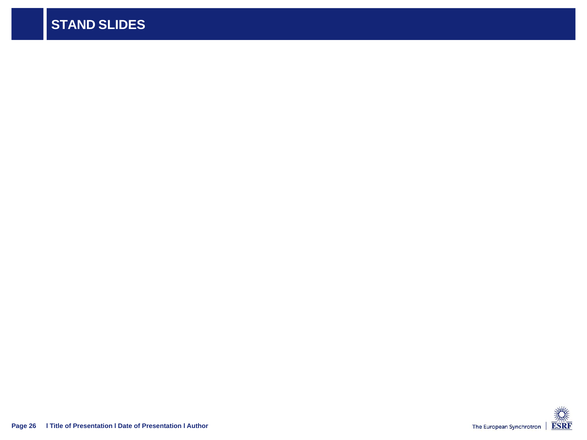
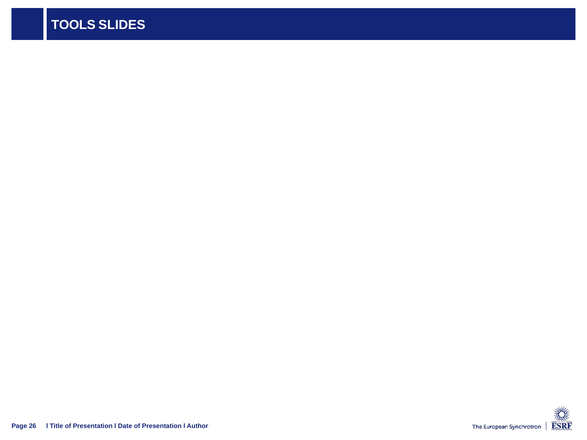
STAND: STAND -> TOOLS (73, 25)
